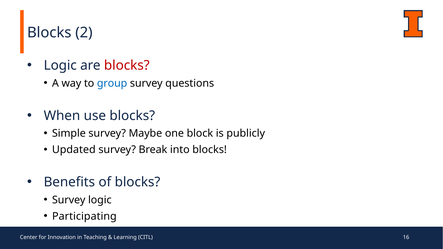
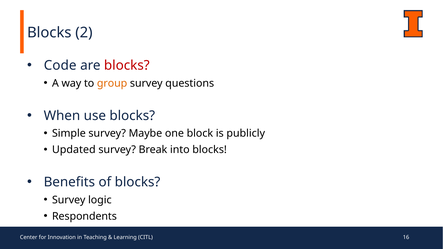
Logic: Logic -> Code (60, 66)
group colour: blue -> orange (112, 83)
Participating: Participating -> Respondents (84, 216)
